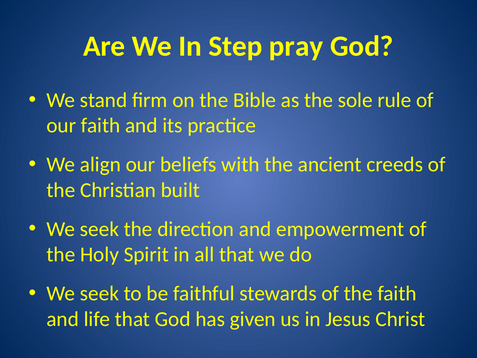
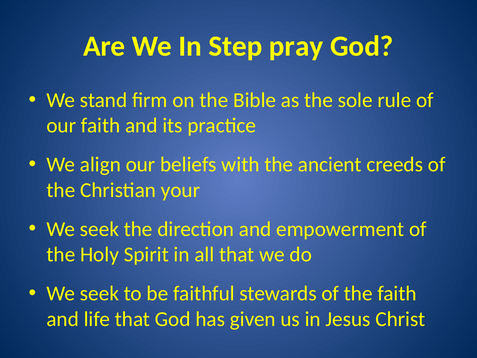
built: built -> your (180, 190)
